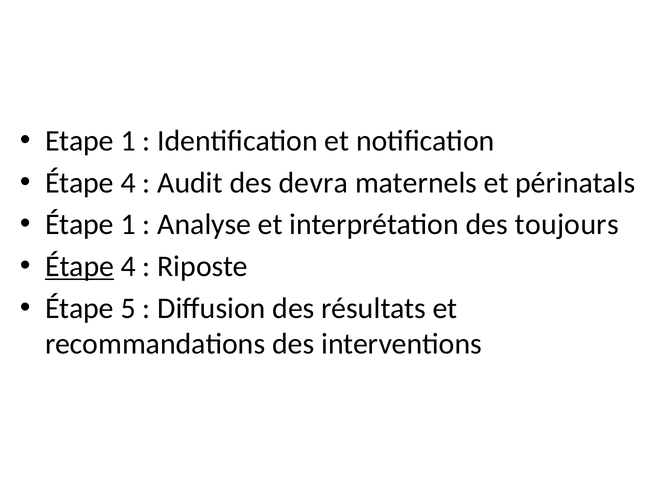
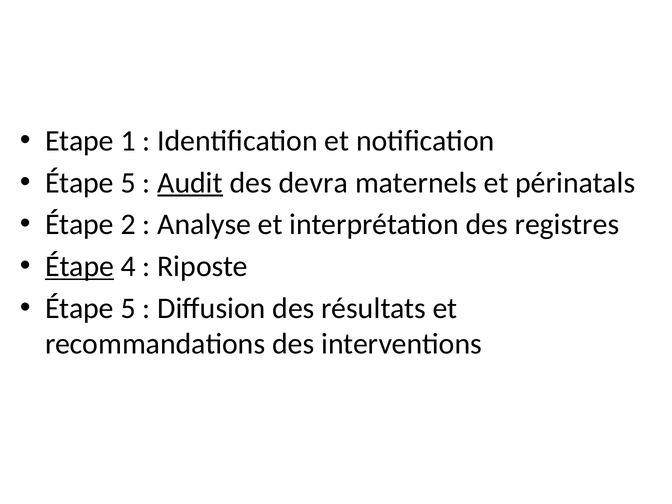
4: 4 -> 5 (128, 183)
Audit underline: none -> present (190, 183)
Étape 1: 1 -> 2 (128, 225)
toujours: toujours -> registres (567, 225)
